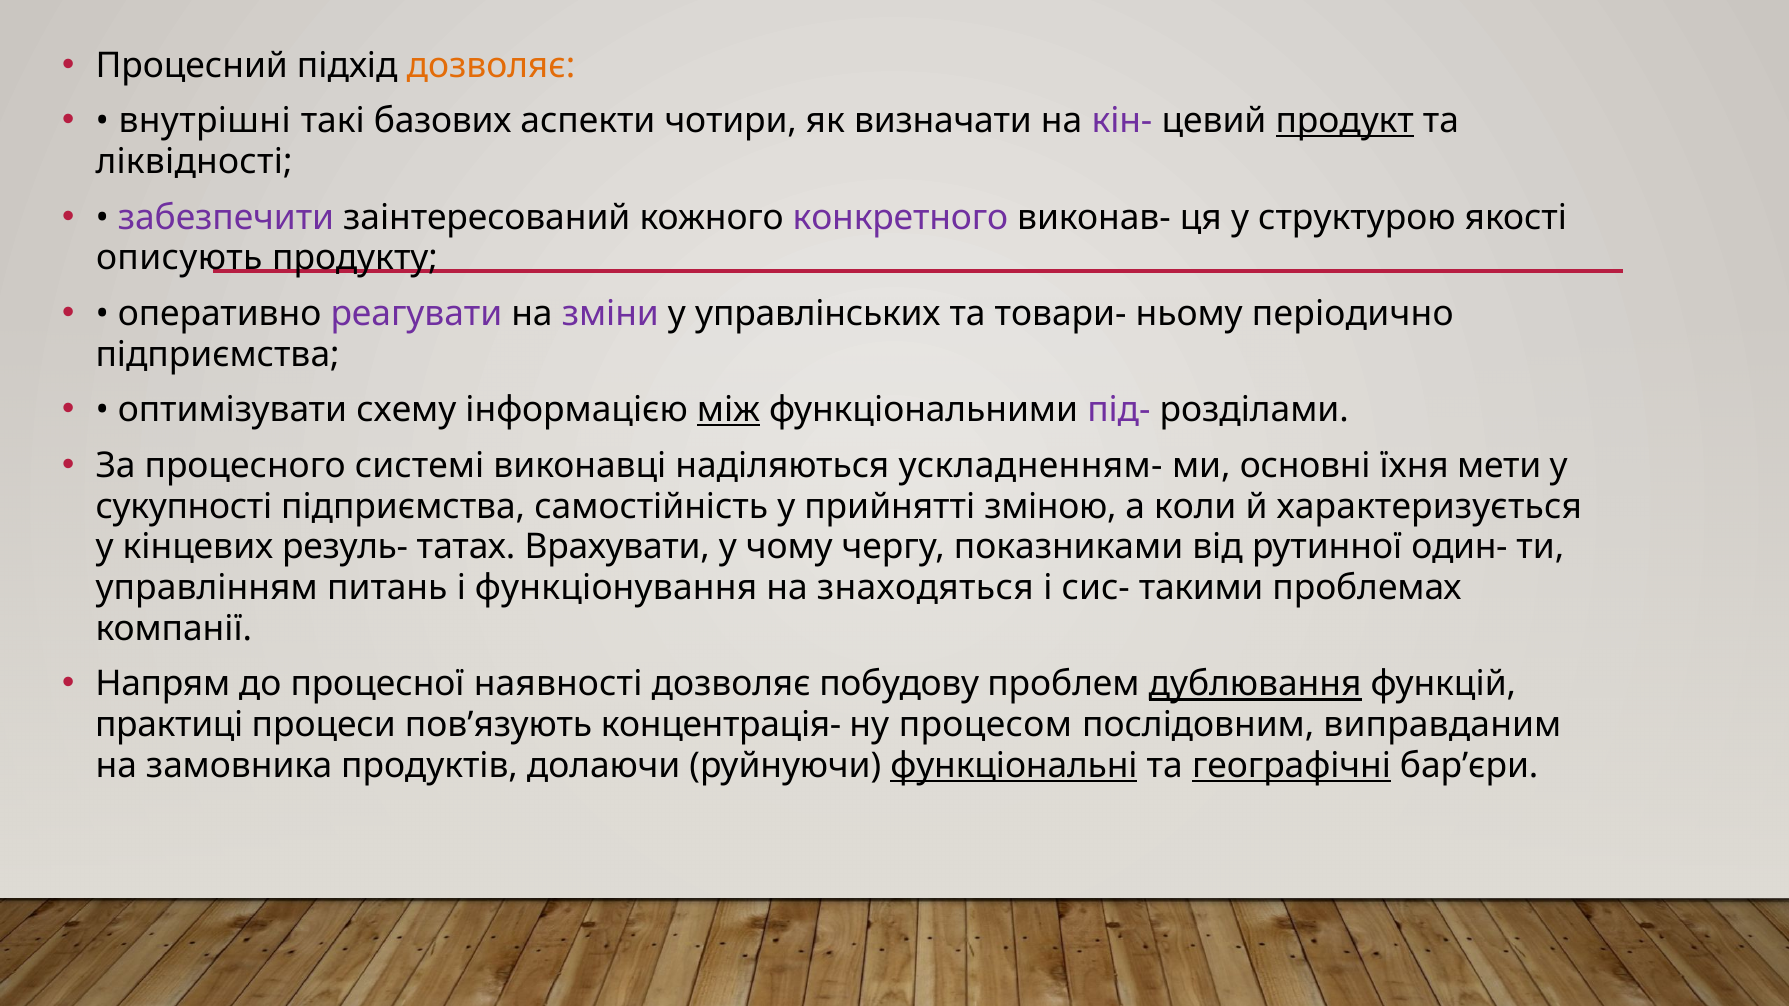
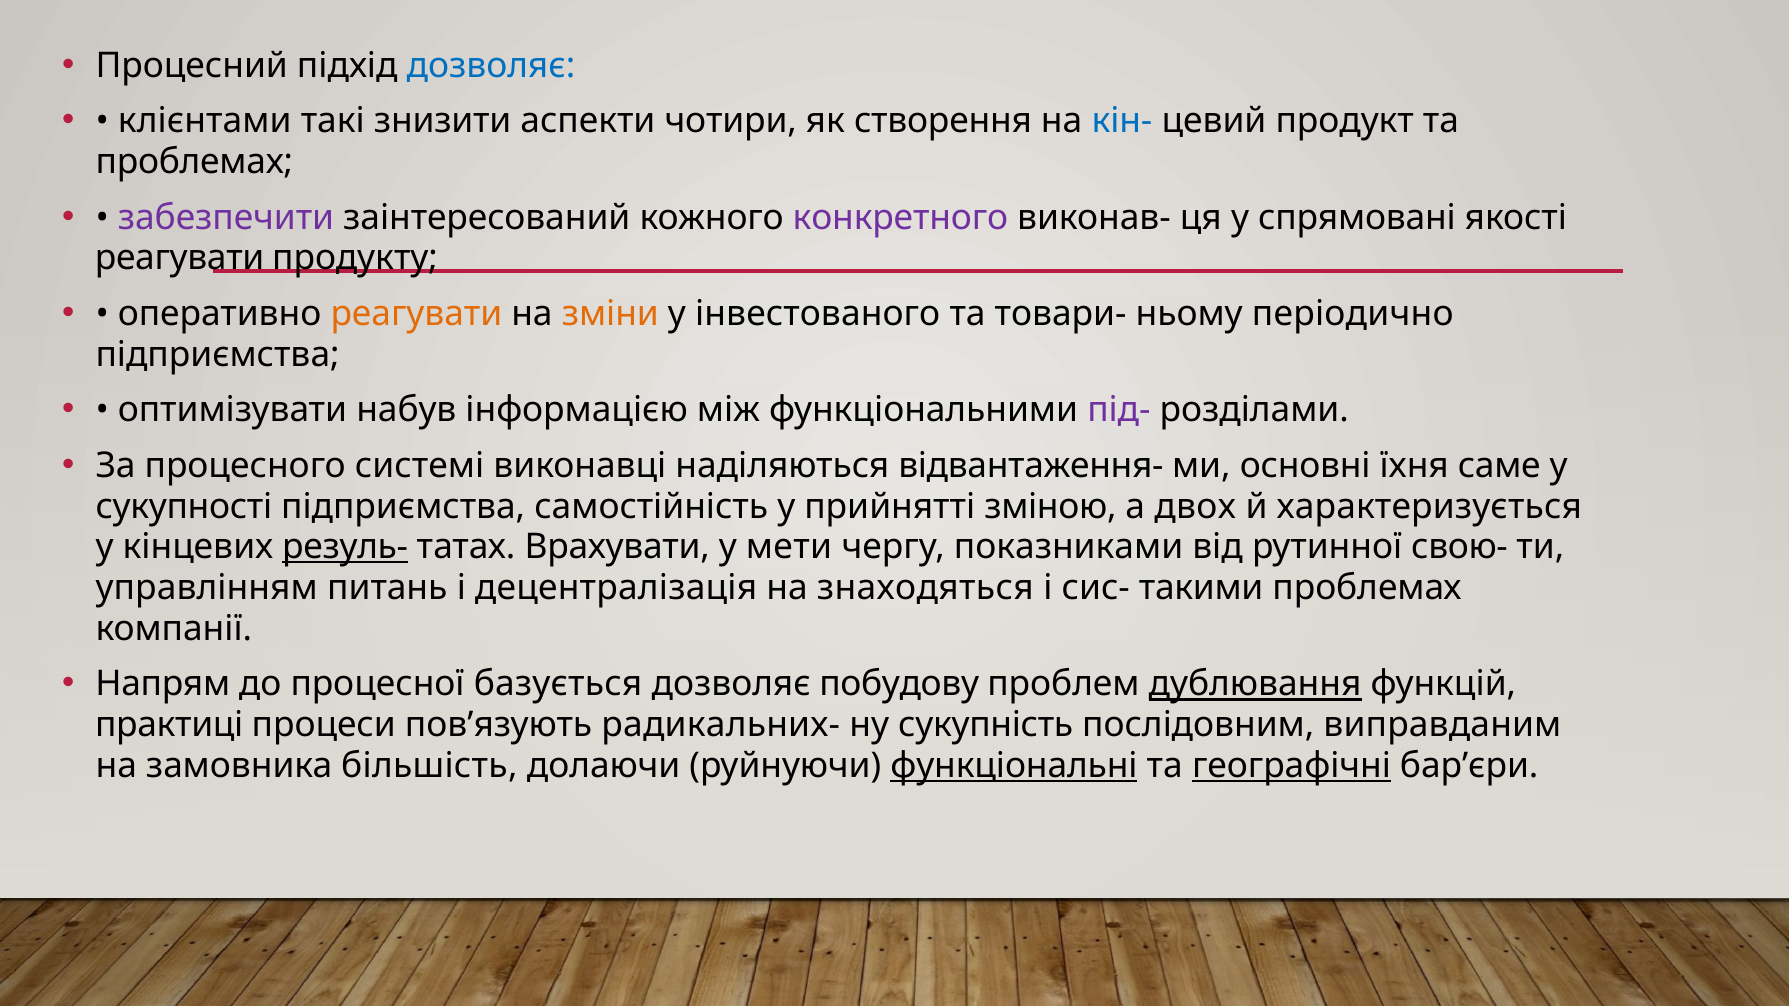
дозволяє colour: orange -> blue (491, 66)
внутрішні: внутрішні -> клієнтами (205, 121)
базових: базових -> знизити (443, 121)
визначати: визначати -> створення (943, 121)
кін- colour: purple -> blue (1122, 121)
продукт underline: present -> none (1345, 121)
ліквідності: ліквідності -> проблемах (194, 162)
структурою: структурою -> спрямовані (1357, 218)
описують: описують -> реагувати (180, 258)
реагувати colour: purple -> orange (416, 314)
зміни colour: purple -> orange (610, 314)
управлінських: управлінських -> інвестованого (818, 314)
схему: схему -> набув (406, 410)
між underline: present -> none (728, 410)
ускладненням-: ускладненням- -> відвантаження- (1031, 466)
мети: мети -> саме (1499, 466)
коли: коли -> двох (1195, 507)
резуль- underline: none -> present (345, 547)
чому: чому -> мети (789, 547)
один-: один- -> свою- (1460, 547)
функціонування: функціонування -> децентралізація (616, 588)
наявності: наявності -> базується (558, 684)
концентрація-: концентрація- -> радикальних- (721, 725)
процесом: процесом -> сукупність (986, 725)
продуктів: продуктів -> більшість (429, 766)
